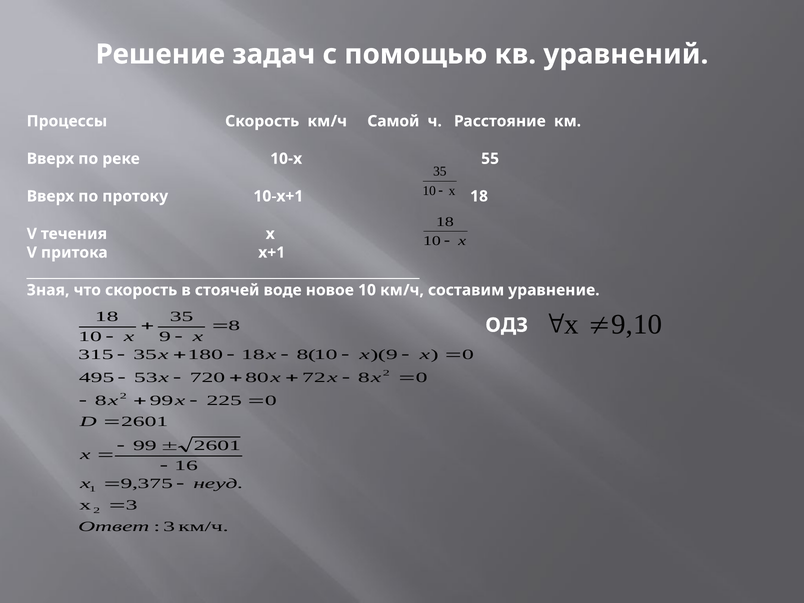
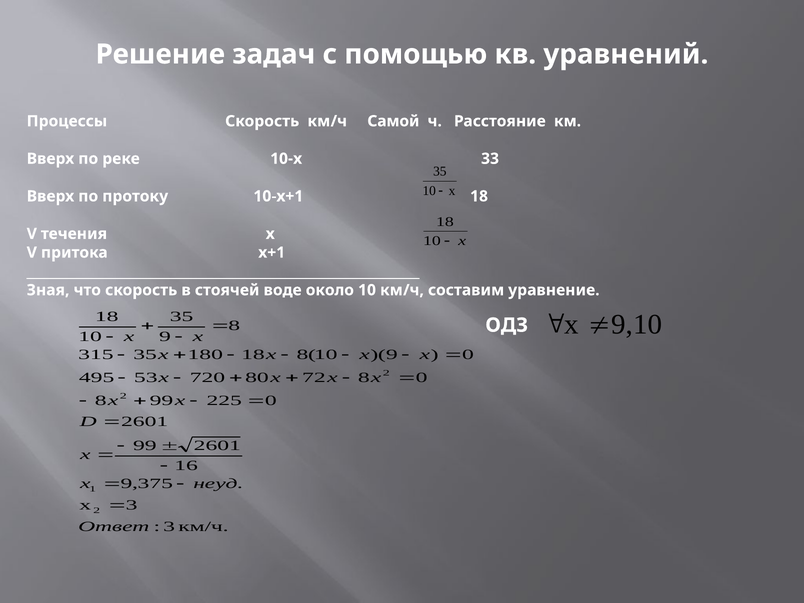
55: 55 -> 33 (490, 159)
новое: новое -> около (330, 290)
